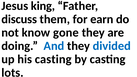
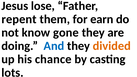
king: king -> lose (43, 6)
discuss: discuss -> repent (19, 19)
divided colour: blue -> orange (112, 46)
his casting: casting -> chance (53, 59)
